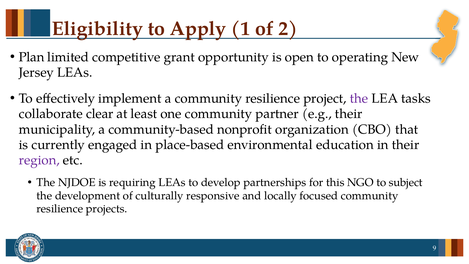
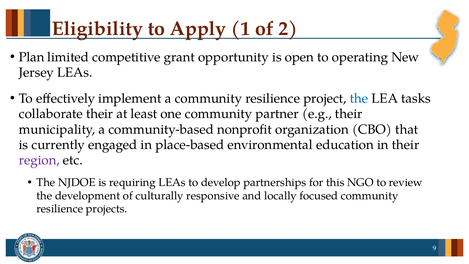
the colour: purple -> blue (359, 98)
collaborate clear: clear -> their (100, 114)
subject: subject -> review (406, 182)
